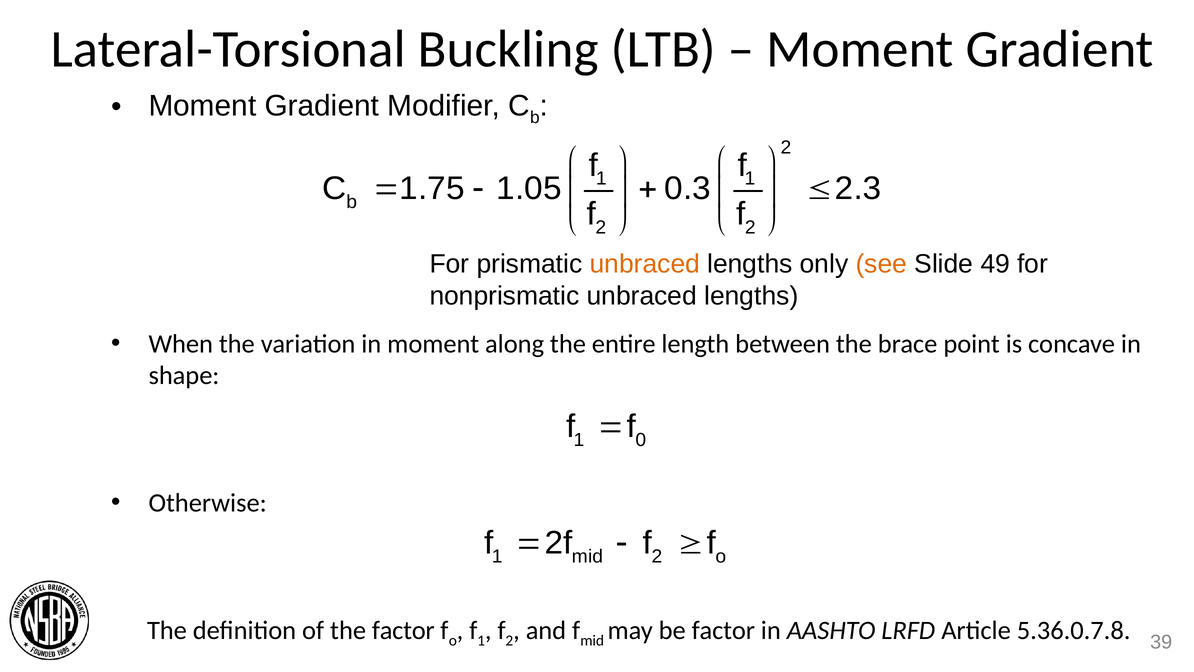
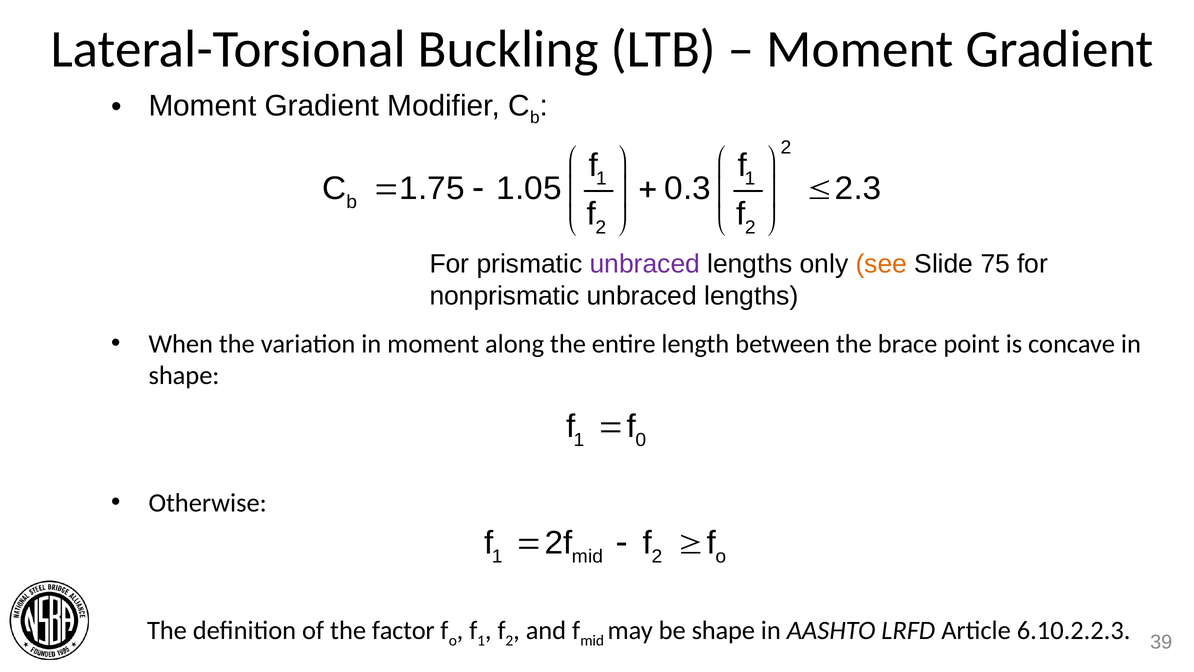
unbraced colour: orange -> purple (645, 264)
49: 49 -> 75 (995, 264)
be factor: factor -> shape (723, 630)
5.36.0.7.8: 5.36.0.7.8 -> 6.10.2.2.3 (1074, 630)
